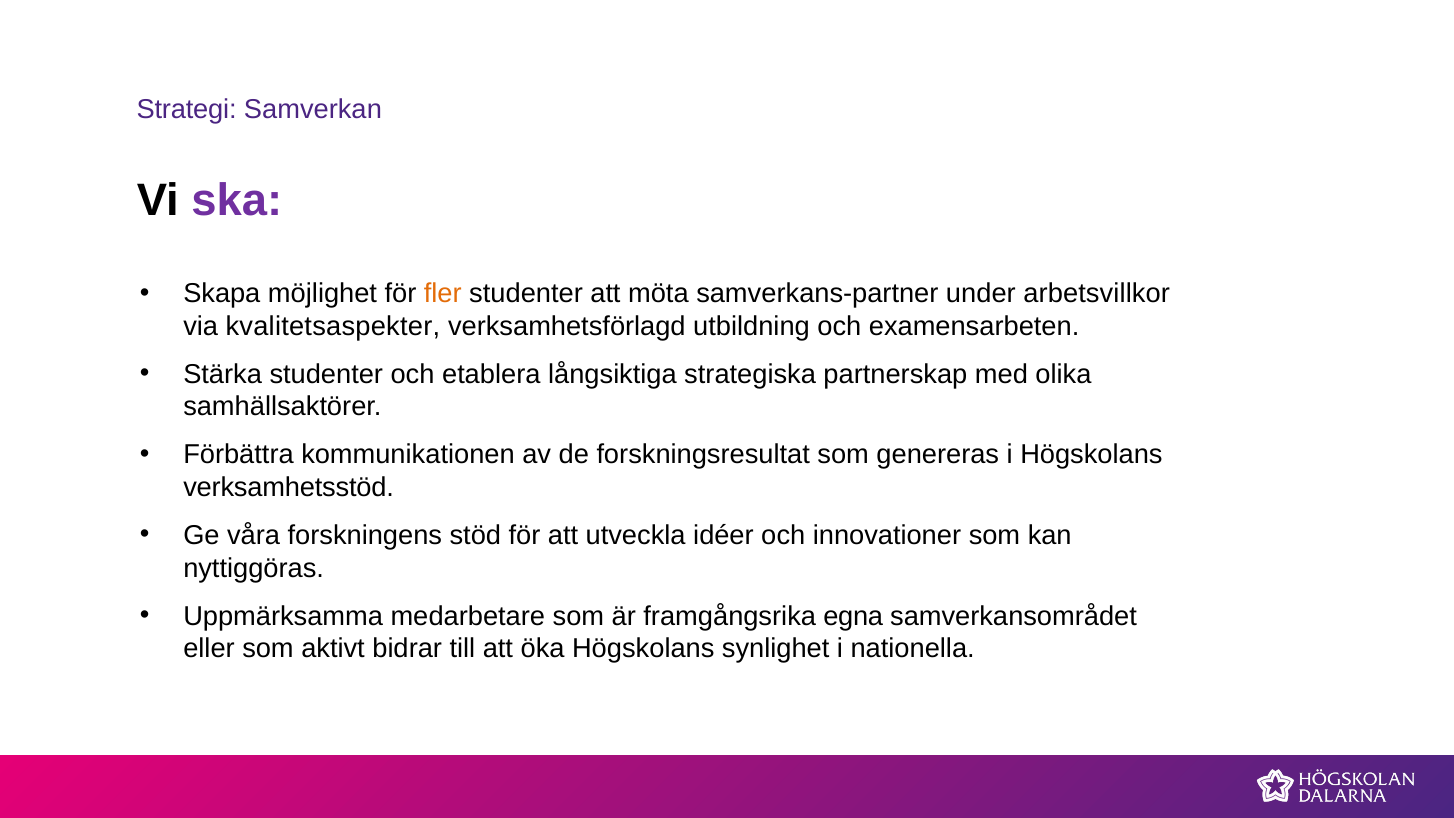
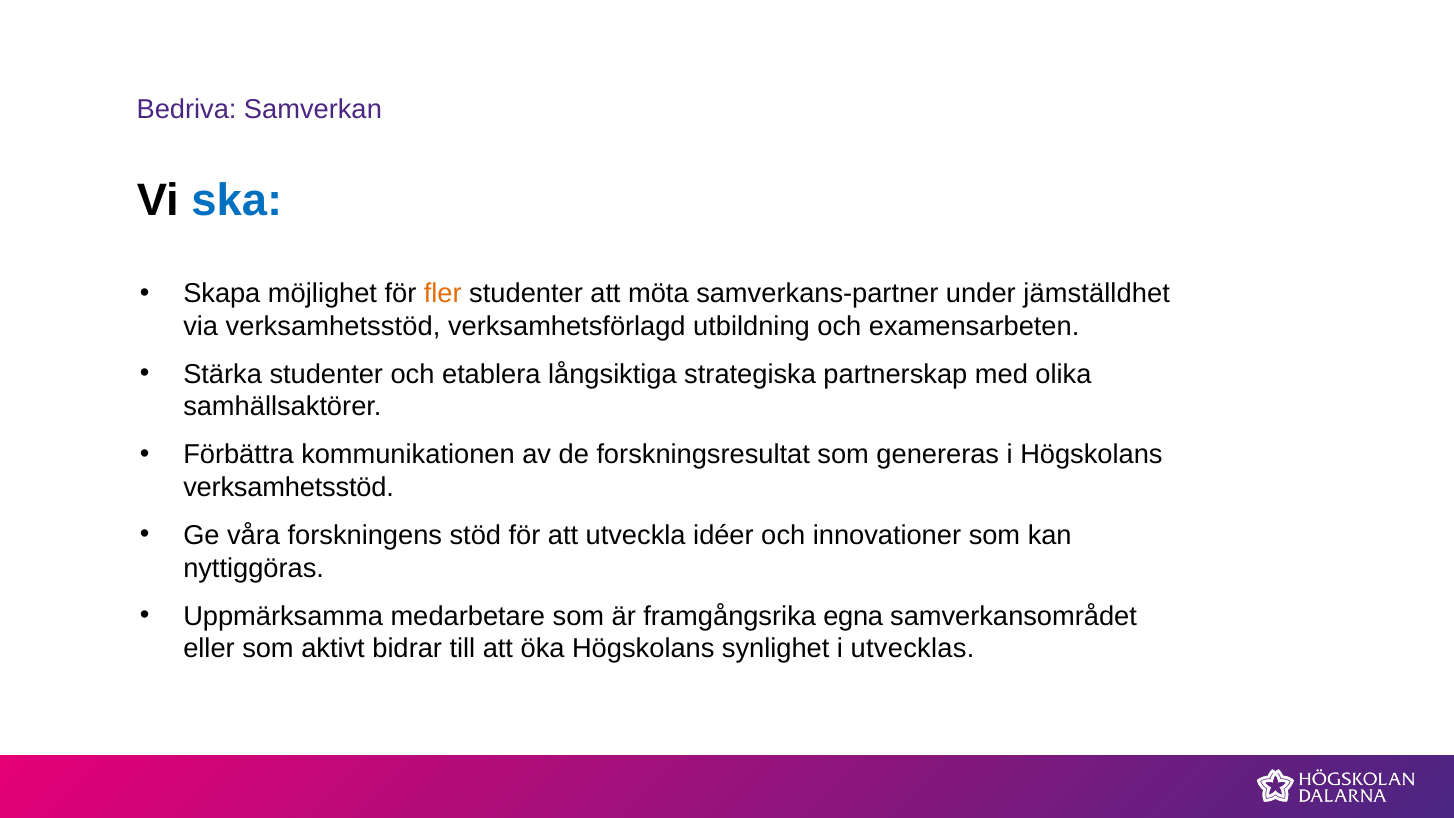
Strategi: Strategi -> Bedriva (187, 109)
ska colour: purple -> blue (237, 201)
arbetsvillkor: arbetsvillkor -> jämställdhet (1097, 294)
via kvalitetsaspekter: kvalitetsaspekter -> verksamhetsstöd (333, 326)
nationella: nationella -> utvecklas (913, 649)
